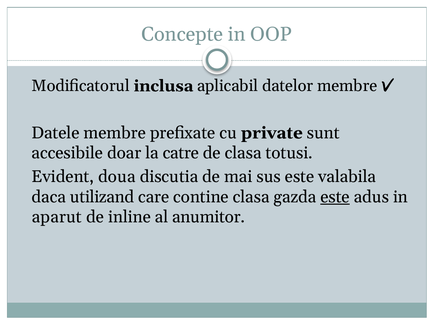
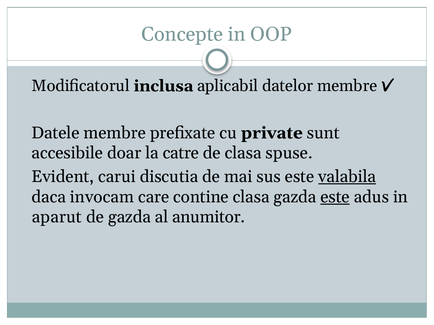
totusi: totusi -> spuse (289, 153)
doua: doua -> carui (117, 177)
valabila underline: none -> present (347, 177)
utilizand: utilizand -> invocam (102, 197)
de inline: inline -> gazda (129, 217)
